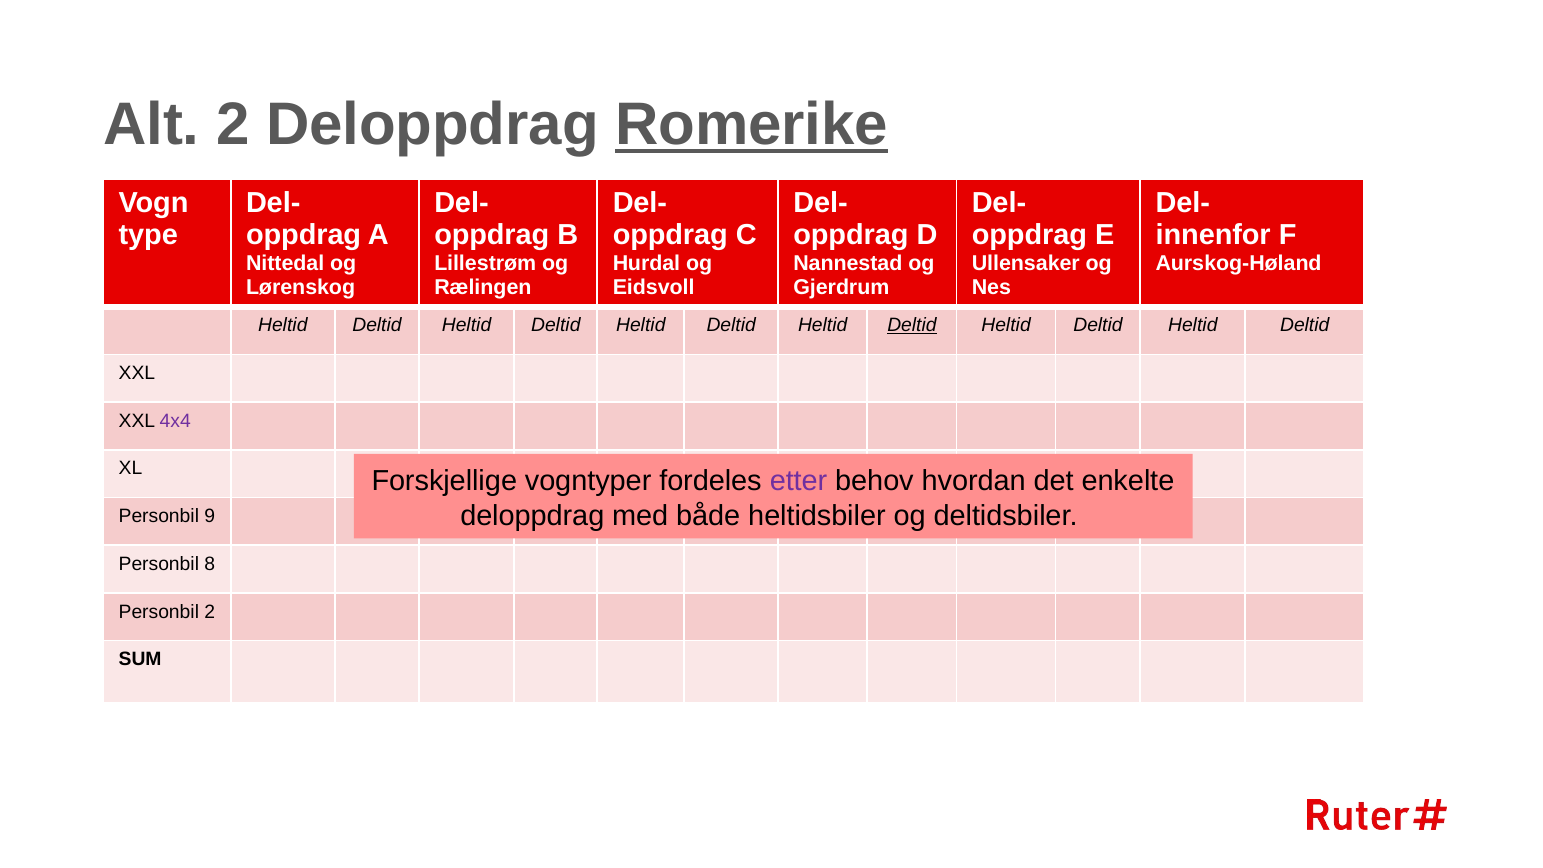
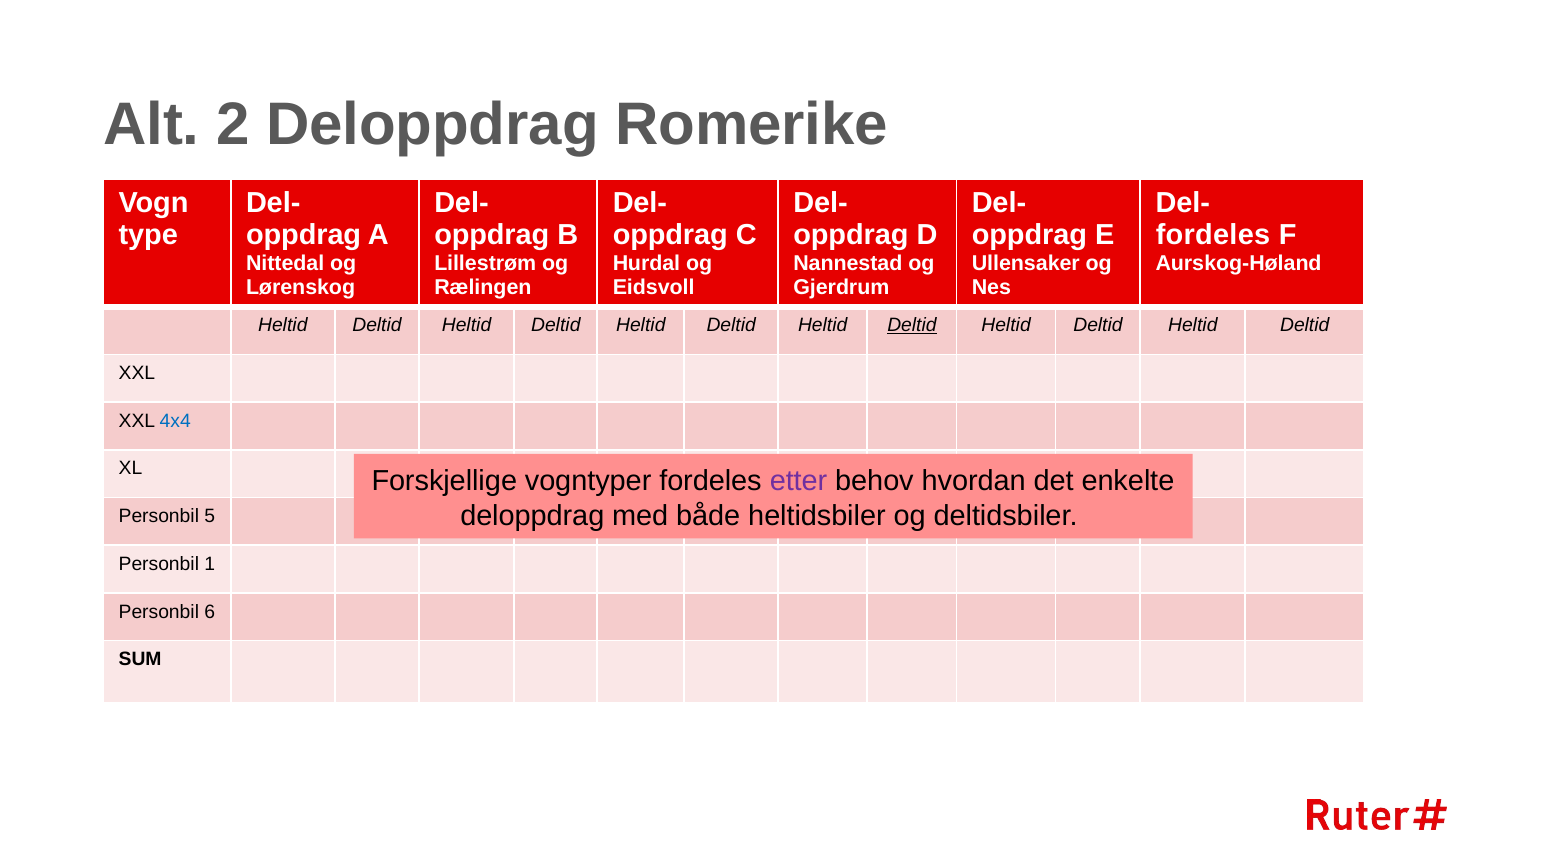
Romerike underline: present -> none (752, 125)
innenfor: innenfor -> fordeles (1213, 235)
4x4 colour: purple -> blue (175, 421)
9: 9 -> 5 (210, 516)
8: 8 -> 1 (210, 564)
Personbil 2: 2 -> 6 (210, 612)
